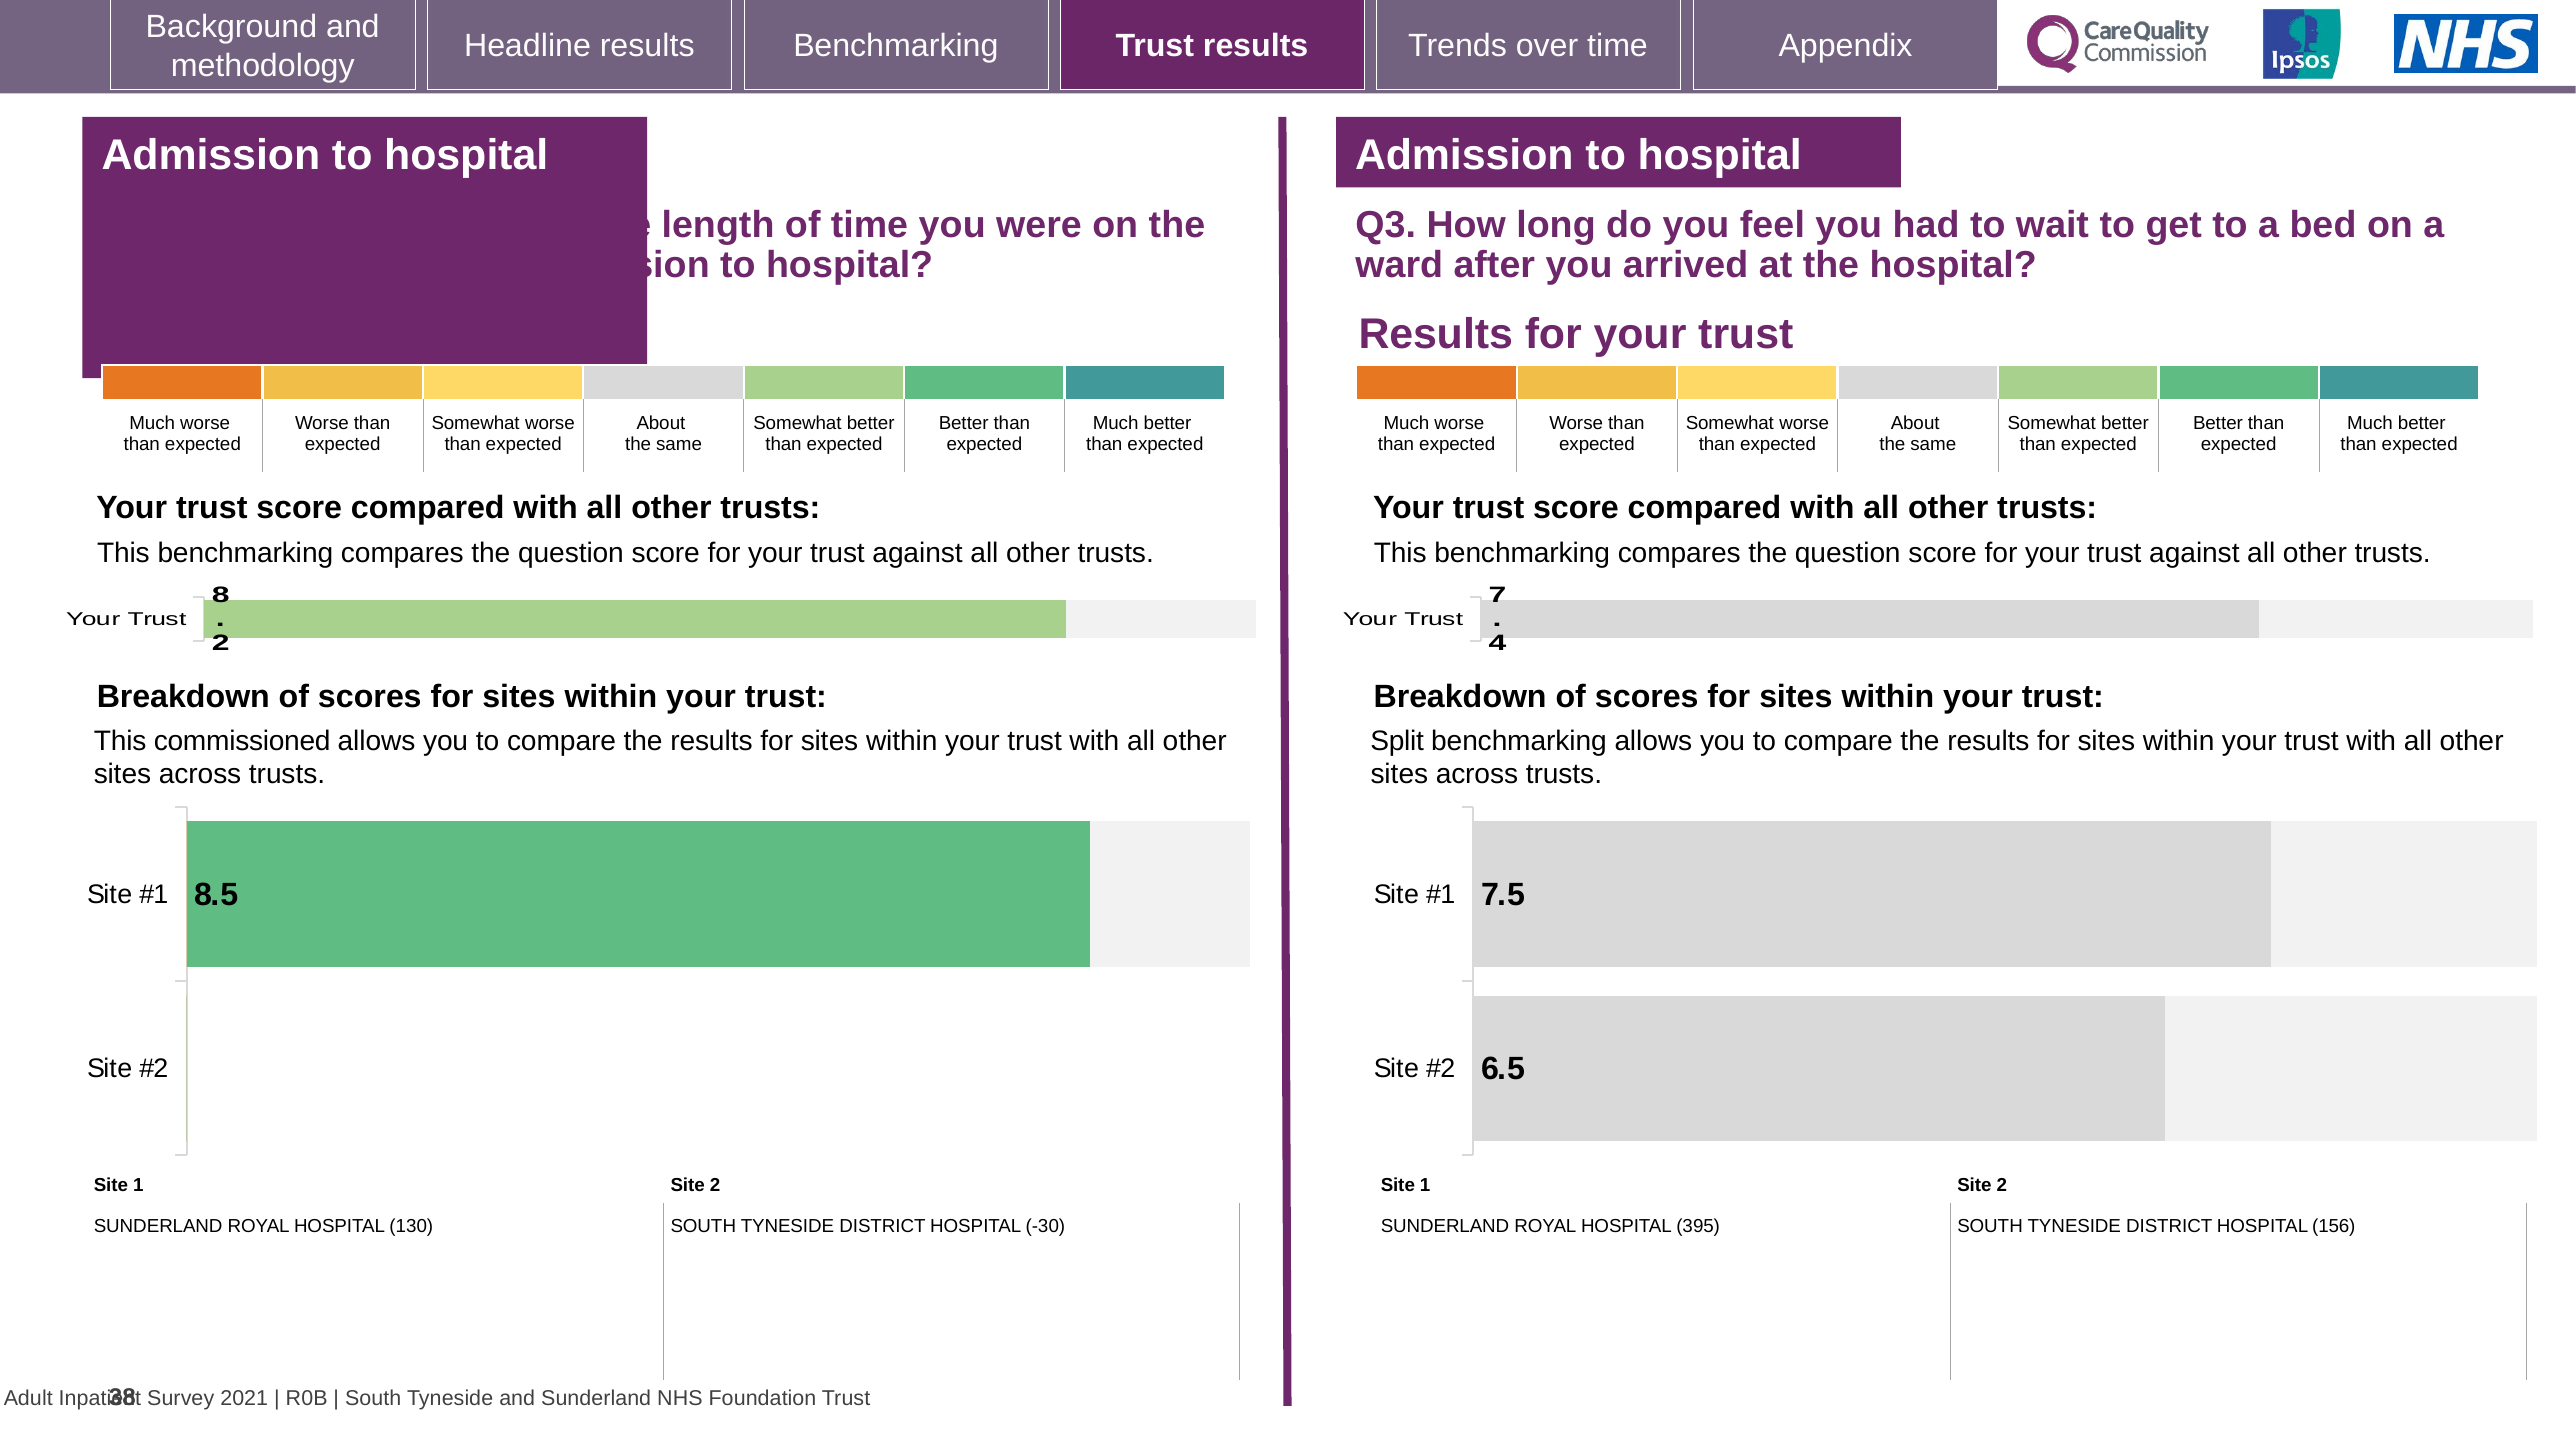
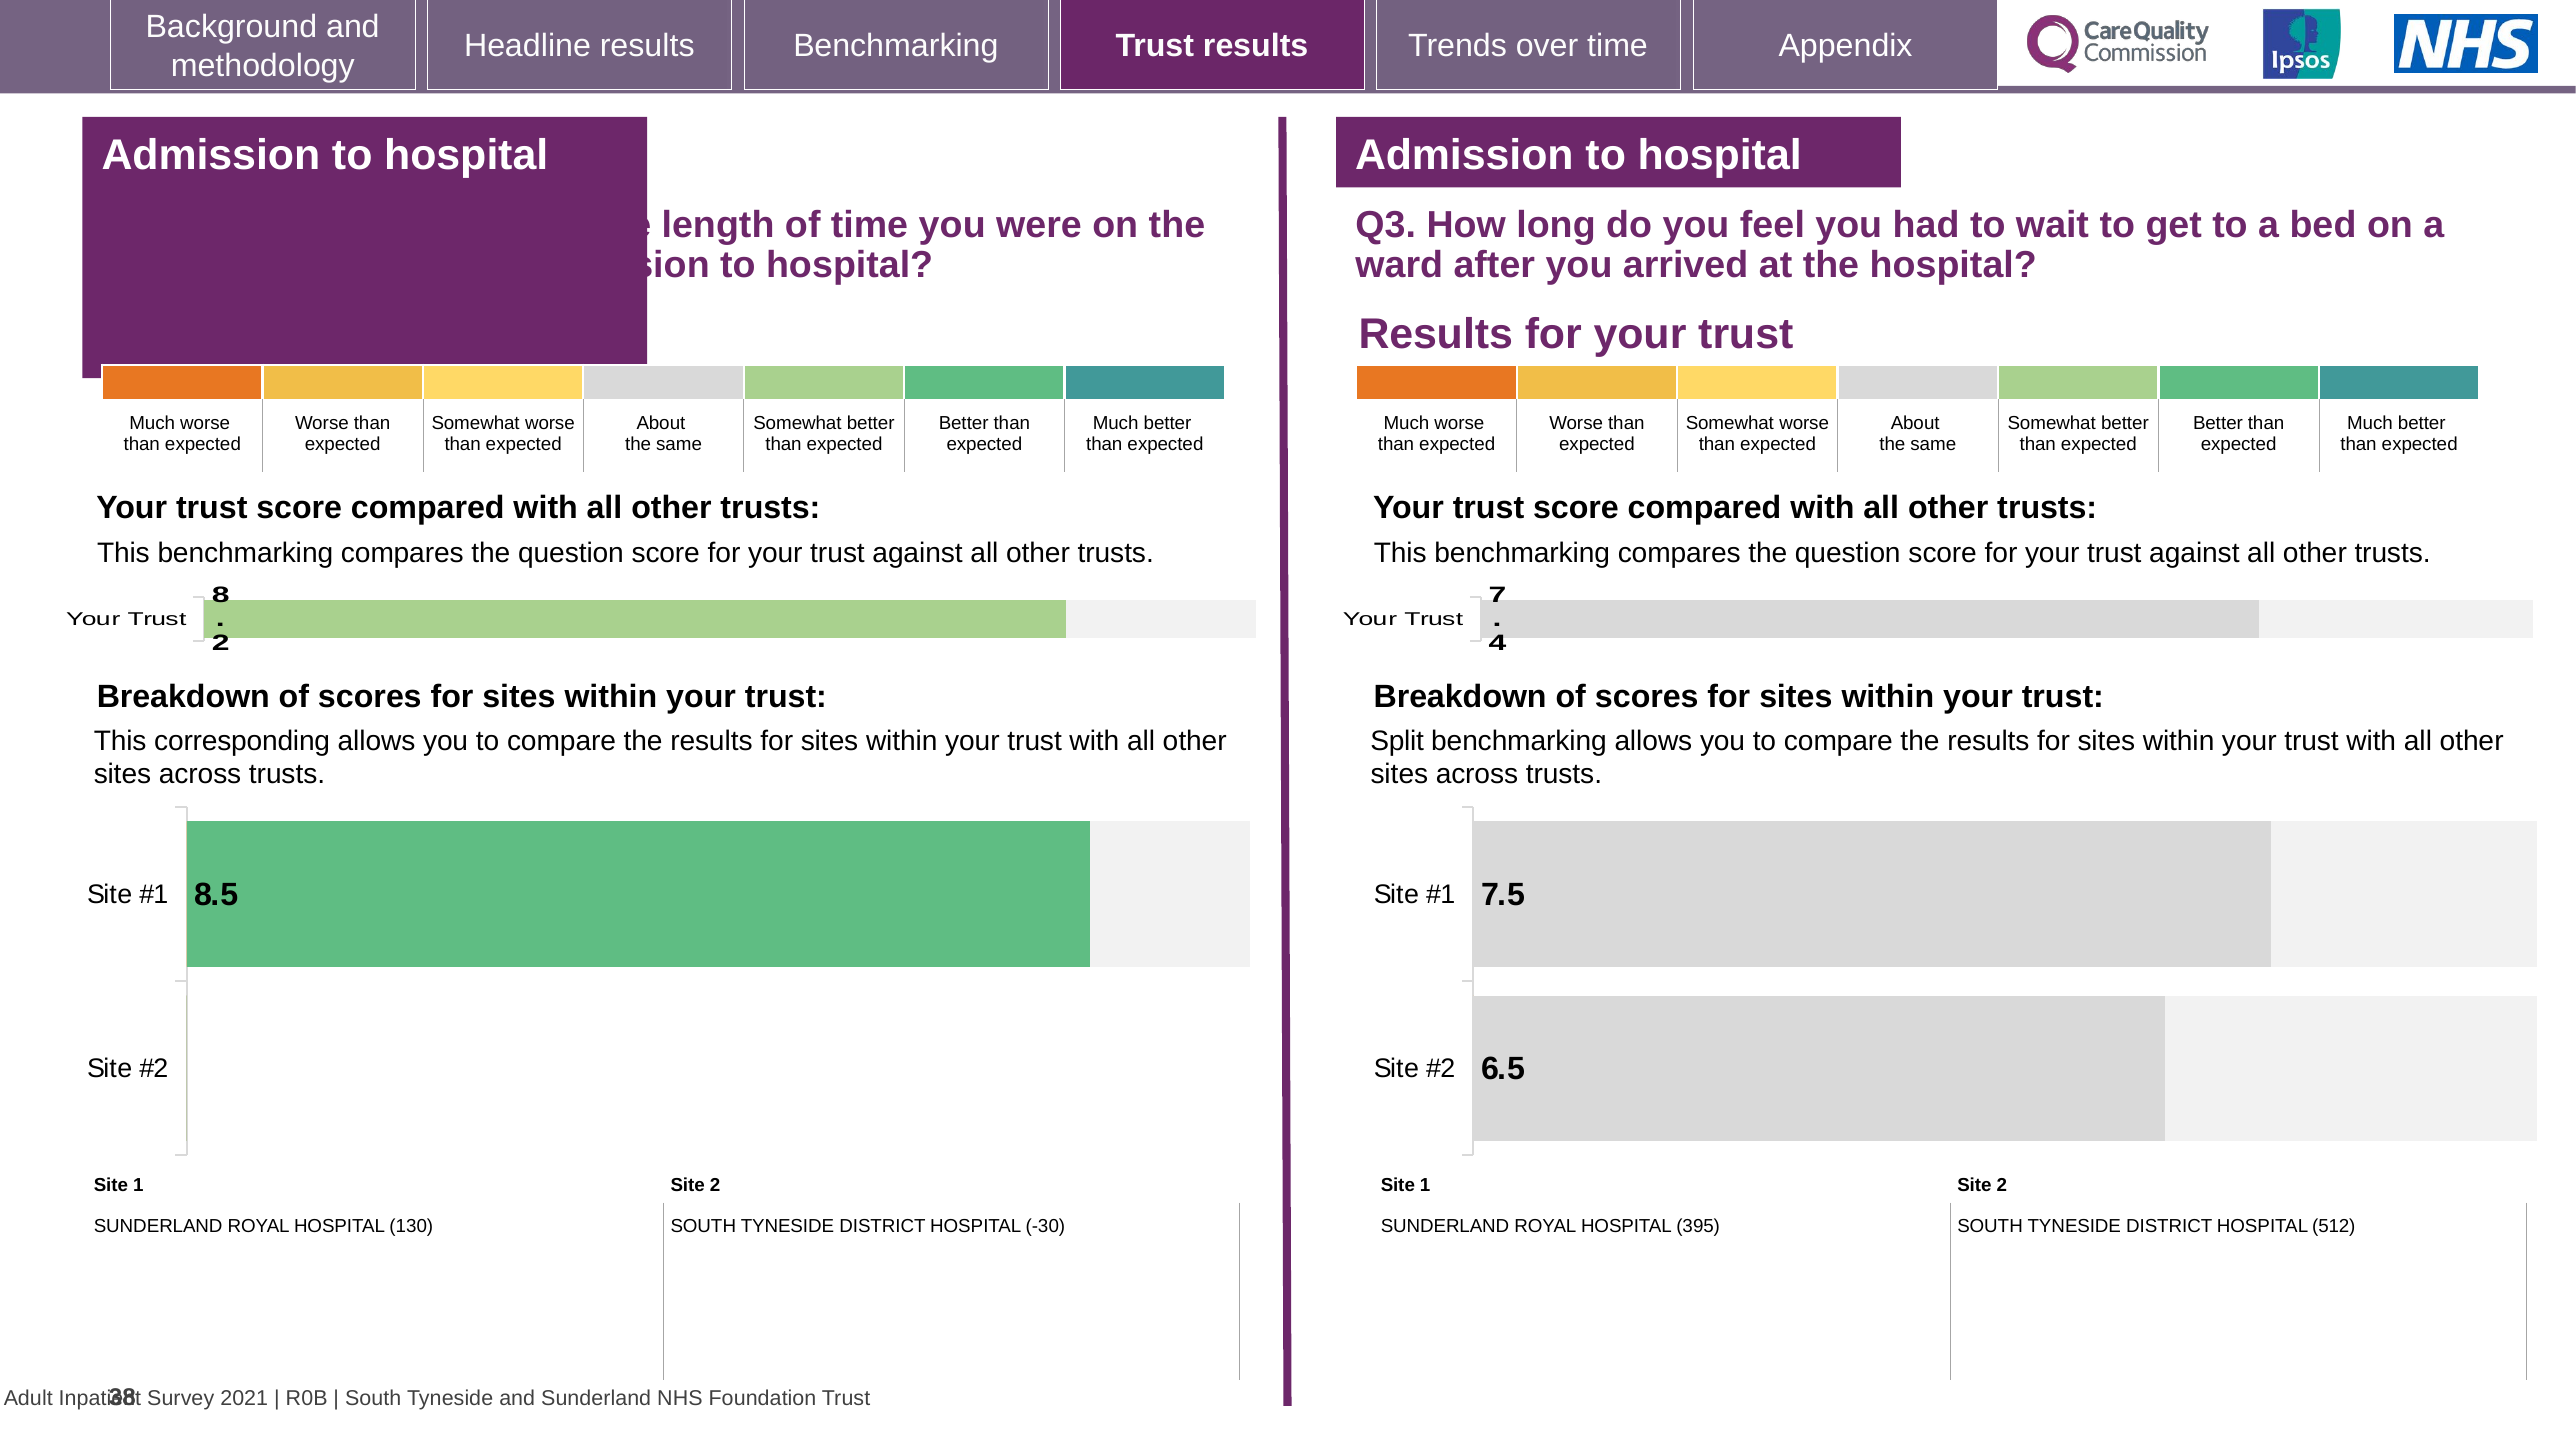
commissioned: commissioned -> corresponding (242, 741)
156: 156 -> 512 (2334, 1227)
